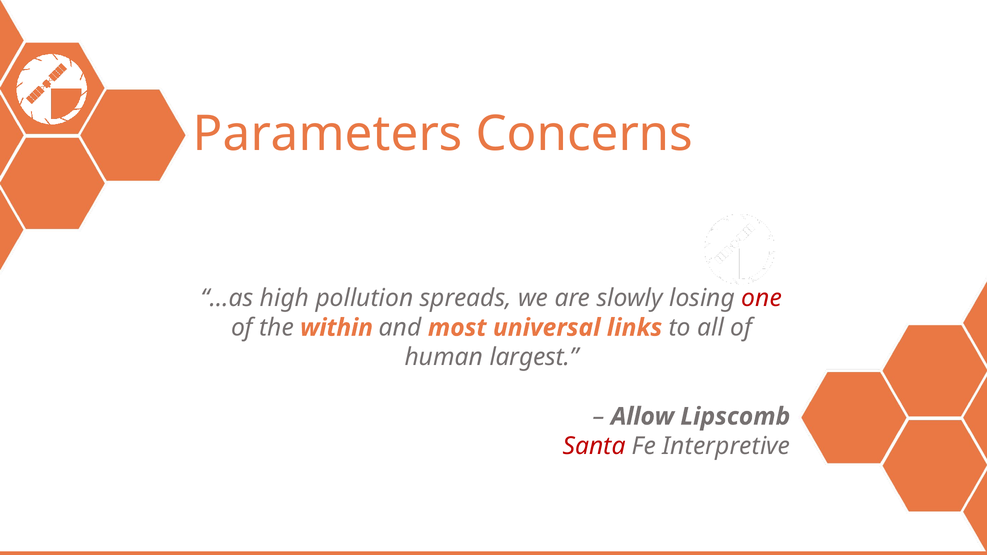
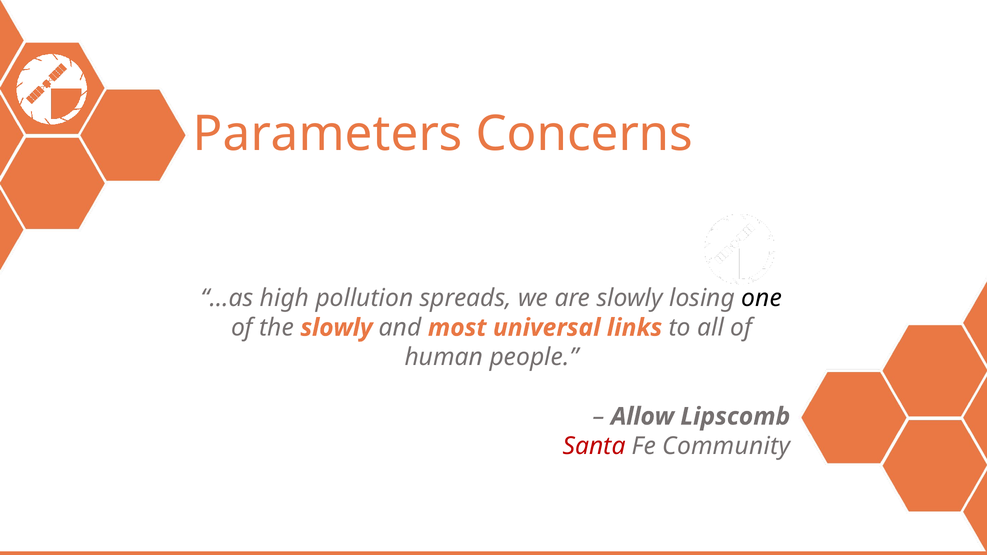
one colour: red -> black (762, 298)
the within: within -> slowly (337, 328)
largest: largest -> people (534, 357)
Interpretive: Interpretive -> Community (726, 446)
